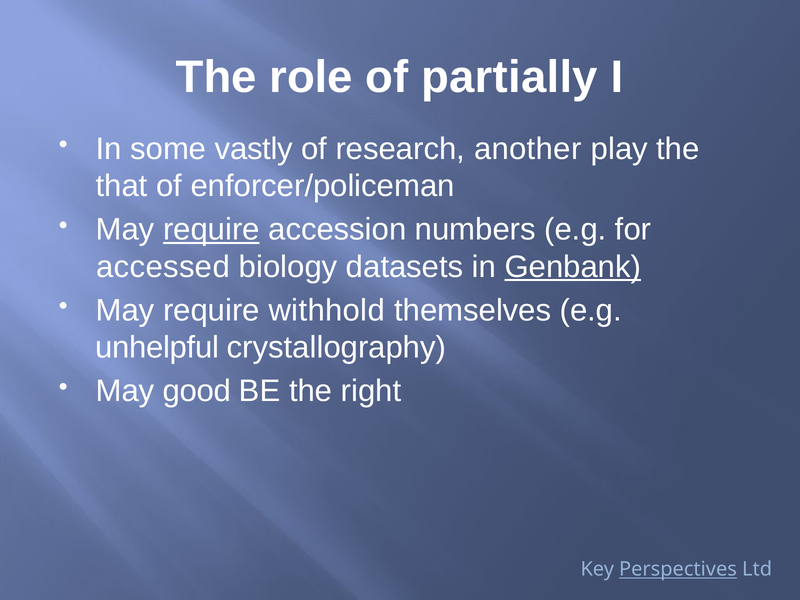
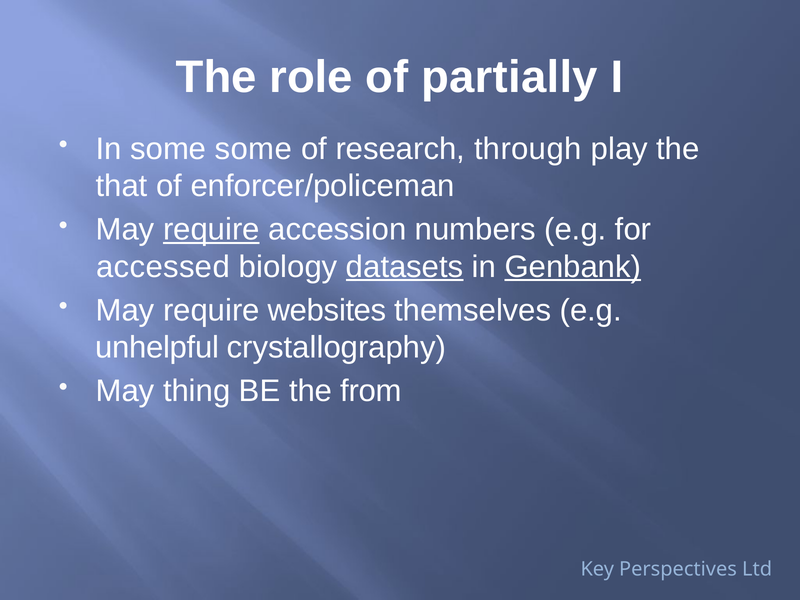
some vastly: vastly -> some (253, 149)
another: another -> through (528, 149)
datasets underline: none -> present (405, 267)
withhold: withhold -> websites (327, 310)
good: good -> thing (197, 391)
right: right -> from (371, 391)
Perspectives underline: present -> none (678, 569)
